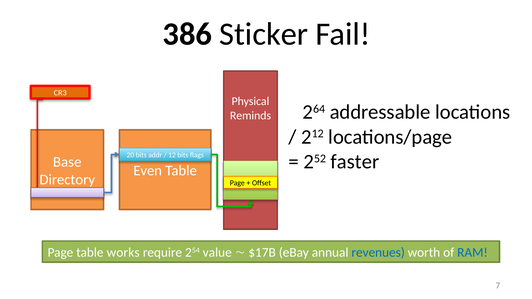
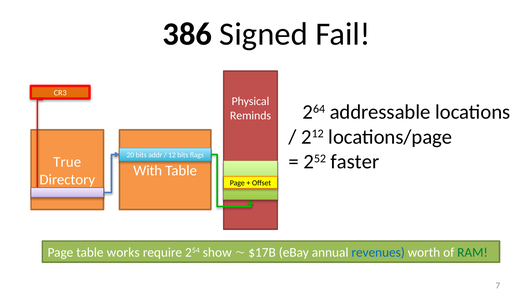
Sticker: Sticker -> Signed (264, 34)
Base: Base -> True (67, 162)
Even: Even -> With (148, 171)
value: value -> show (217, 253)
RAM colour: blue -> green (473, 253)
